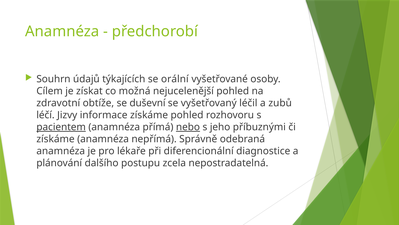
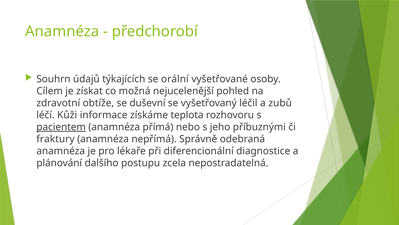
Jizvy: Jizvy -> Kůži (67, 115)
získáme pohled: pohled -> teplota (187, 115)
nebo underline: present -> none (188, 127)
získáme: získáme -> fraktury (55, 139)
